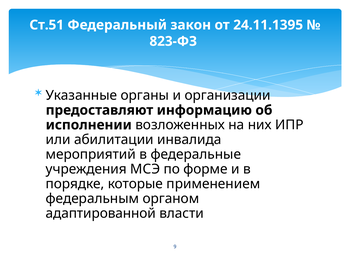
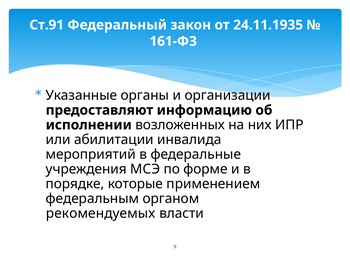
Ст.51: Ст.51 -> Ст.91 (47, 25)
24.11.1395: 24.11.1395 -> 24.11.1935 (268, 25)
823-ФЗ: 823-ФЗ -> 161-ФЗ (173, 41)
адаптированной: адаптированной -> рекомендуемых (101, 213)
